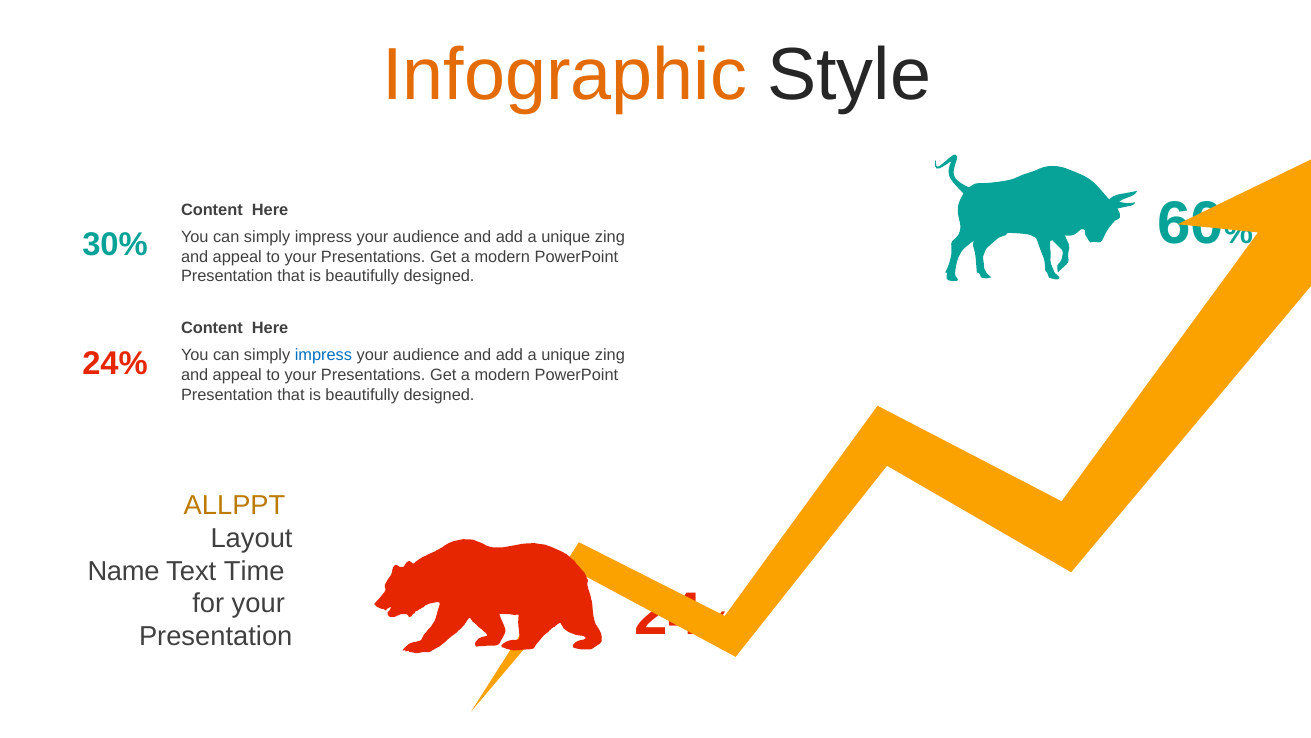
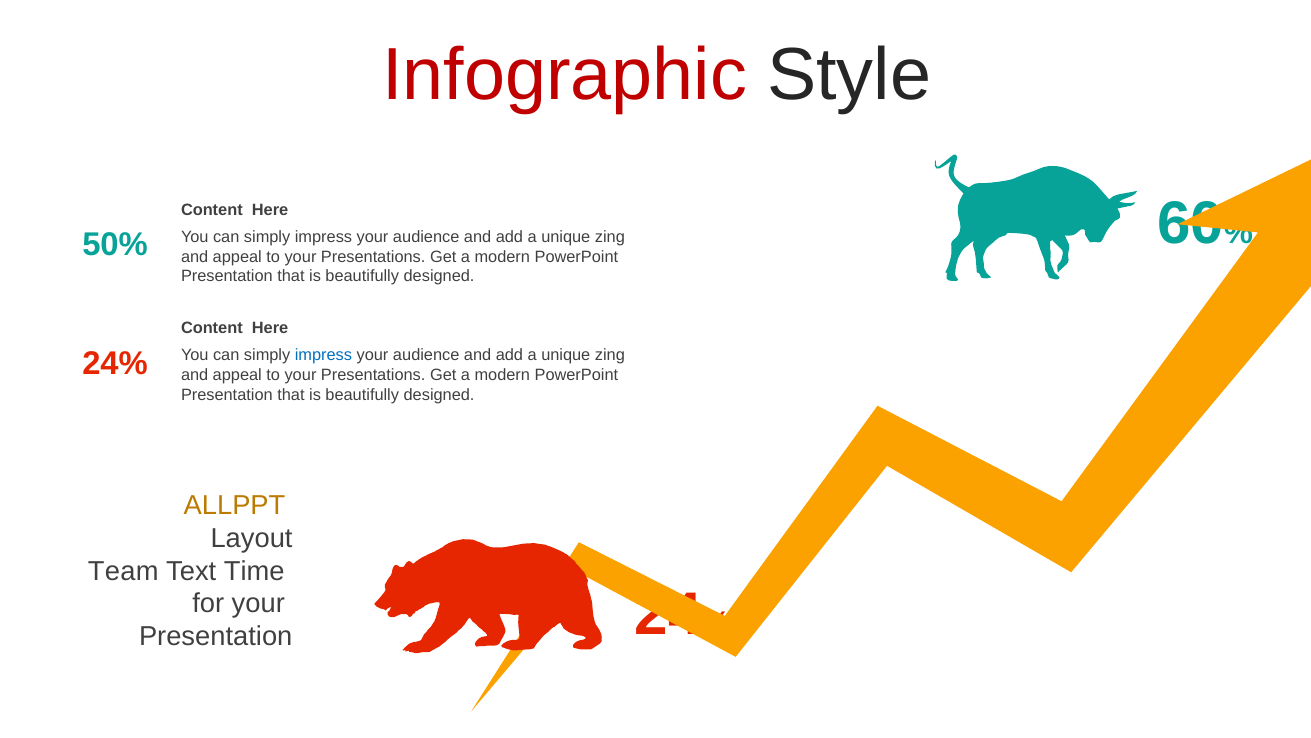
Infographic colour: orange -> red (565, 75)
30%: 30% -> 50% (115, 245)
Name: Name -> Team (123, 571)
